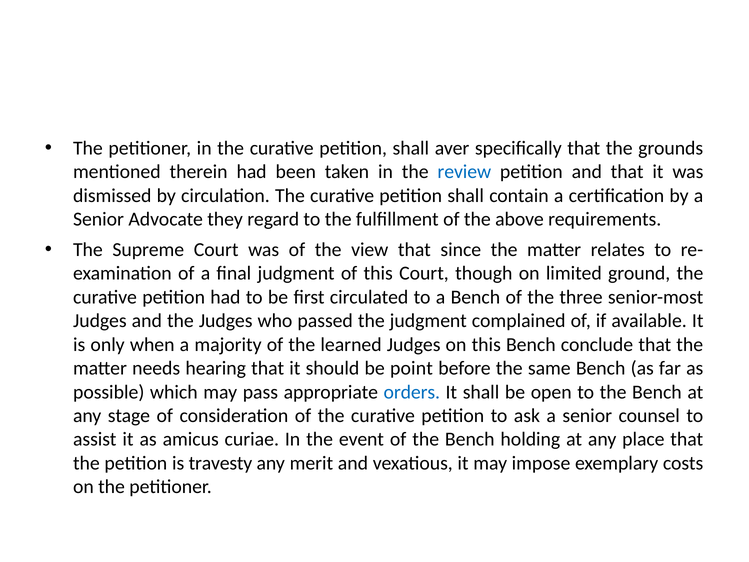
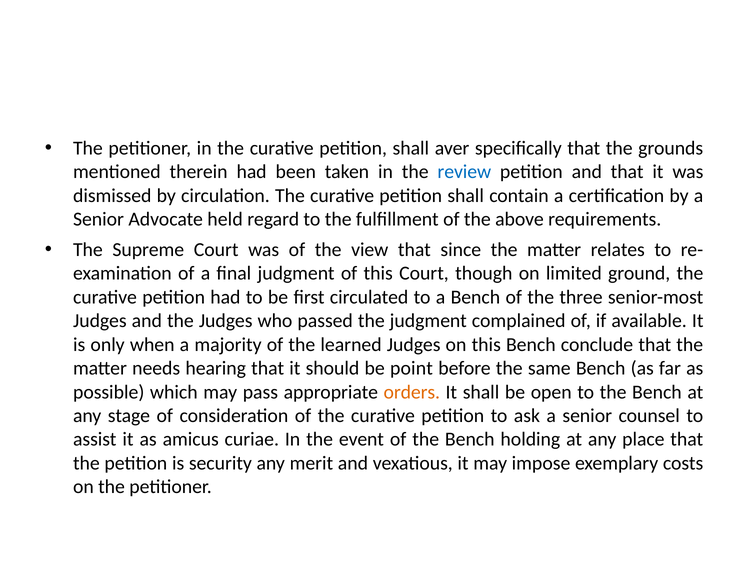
they: they -> held (225, 219)
orders colour: blue -> orange (412, 392)
travesty: travesty -> security (220, 463)
